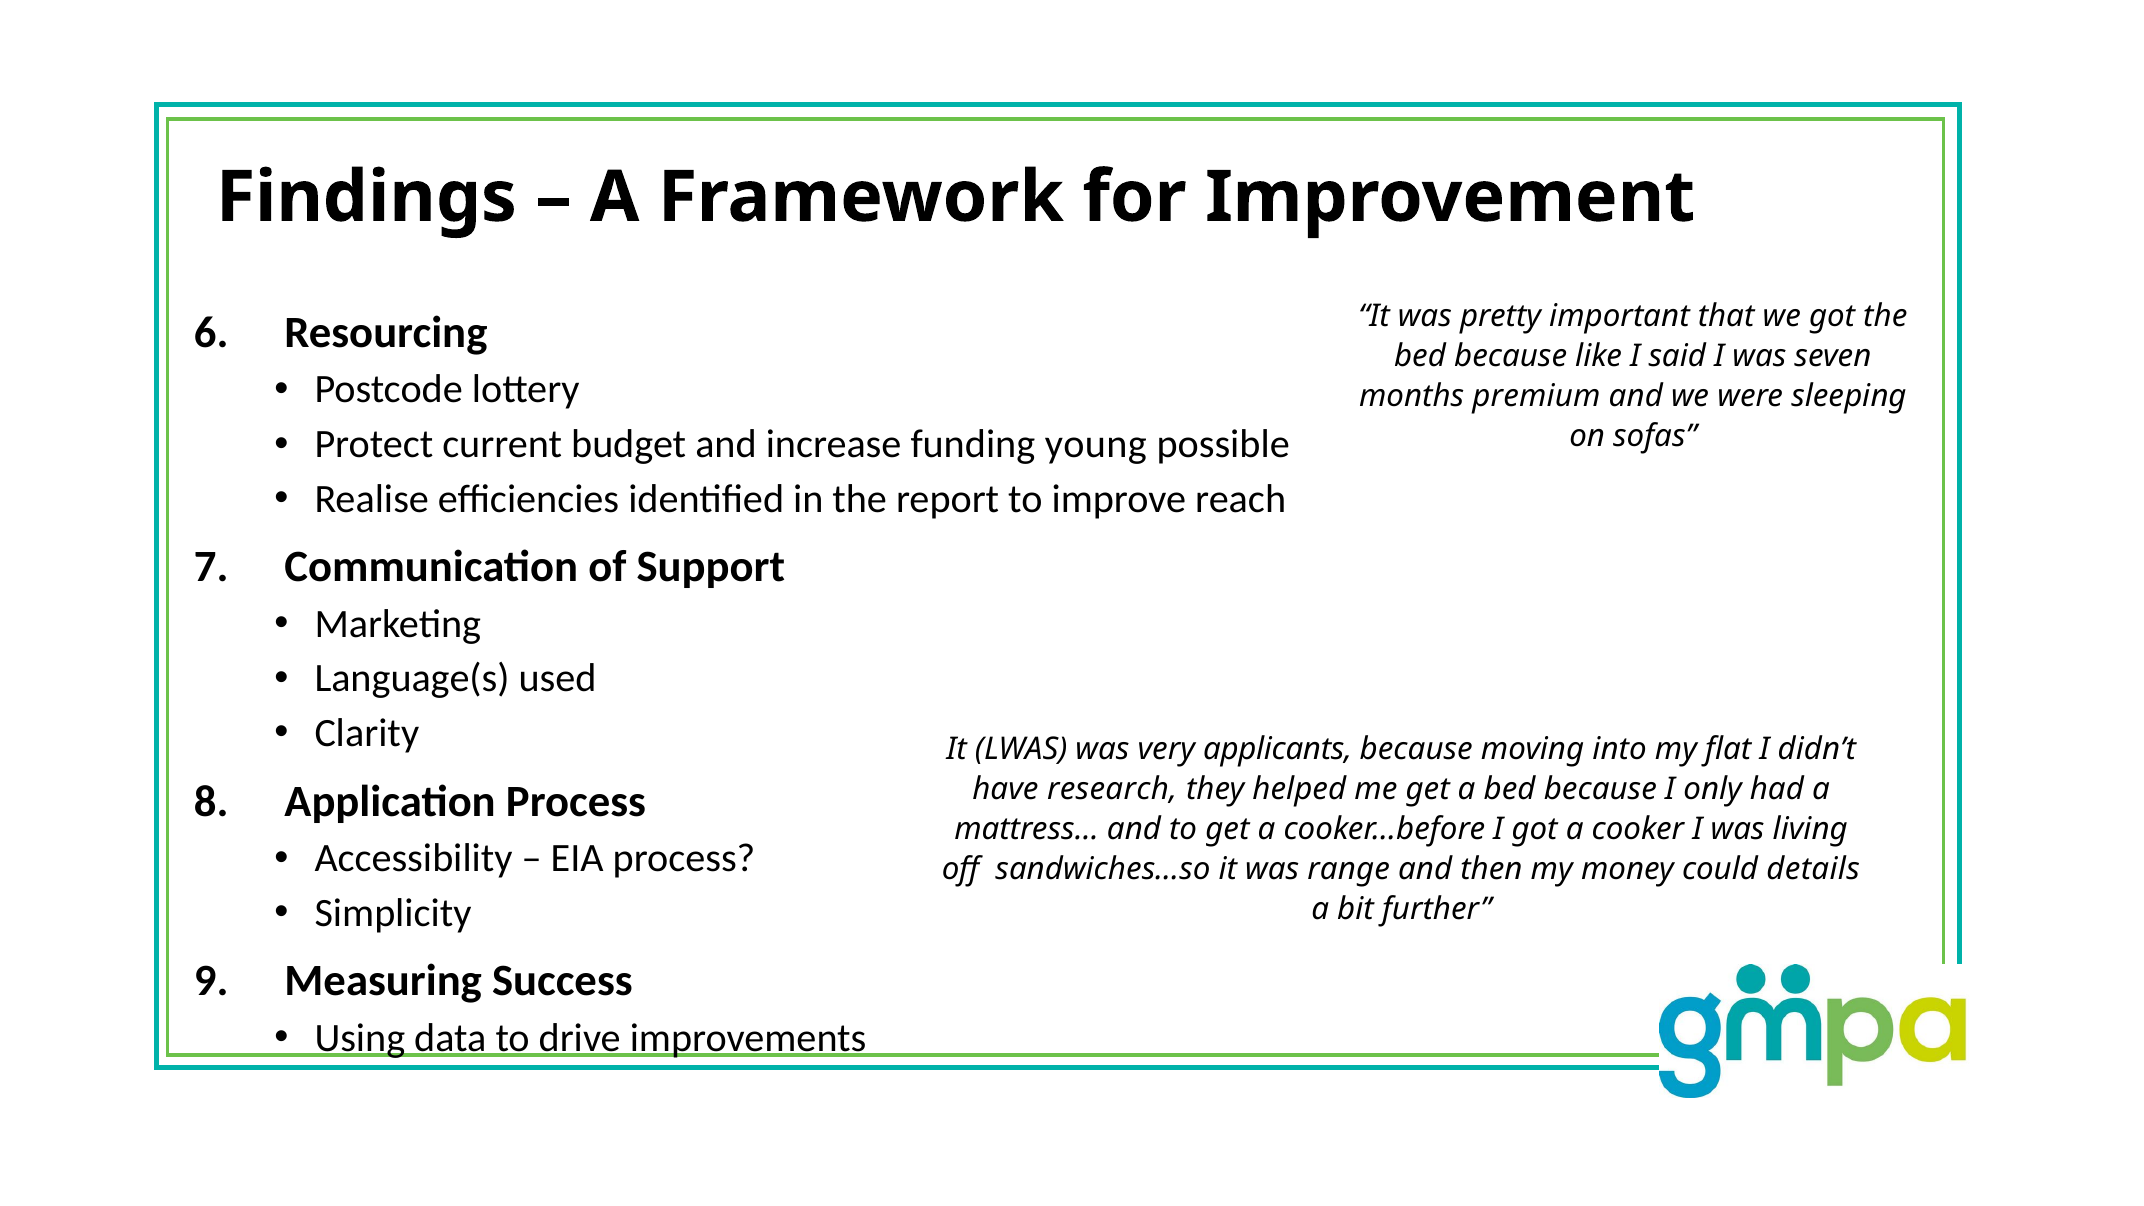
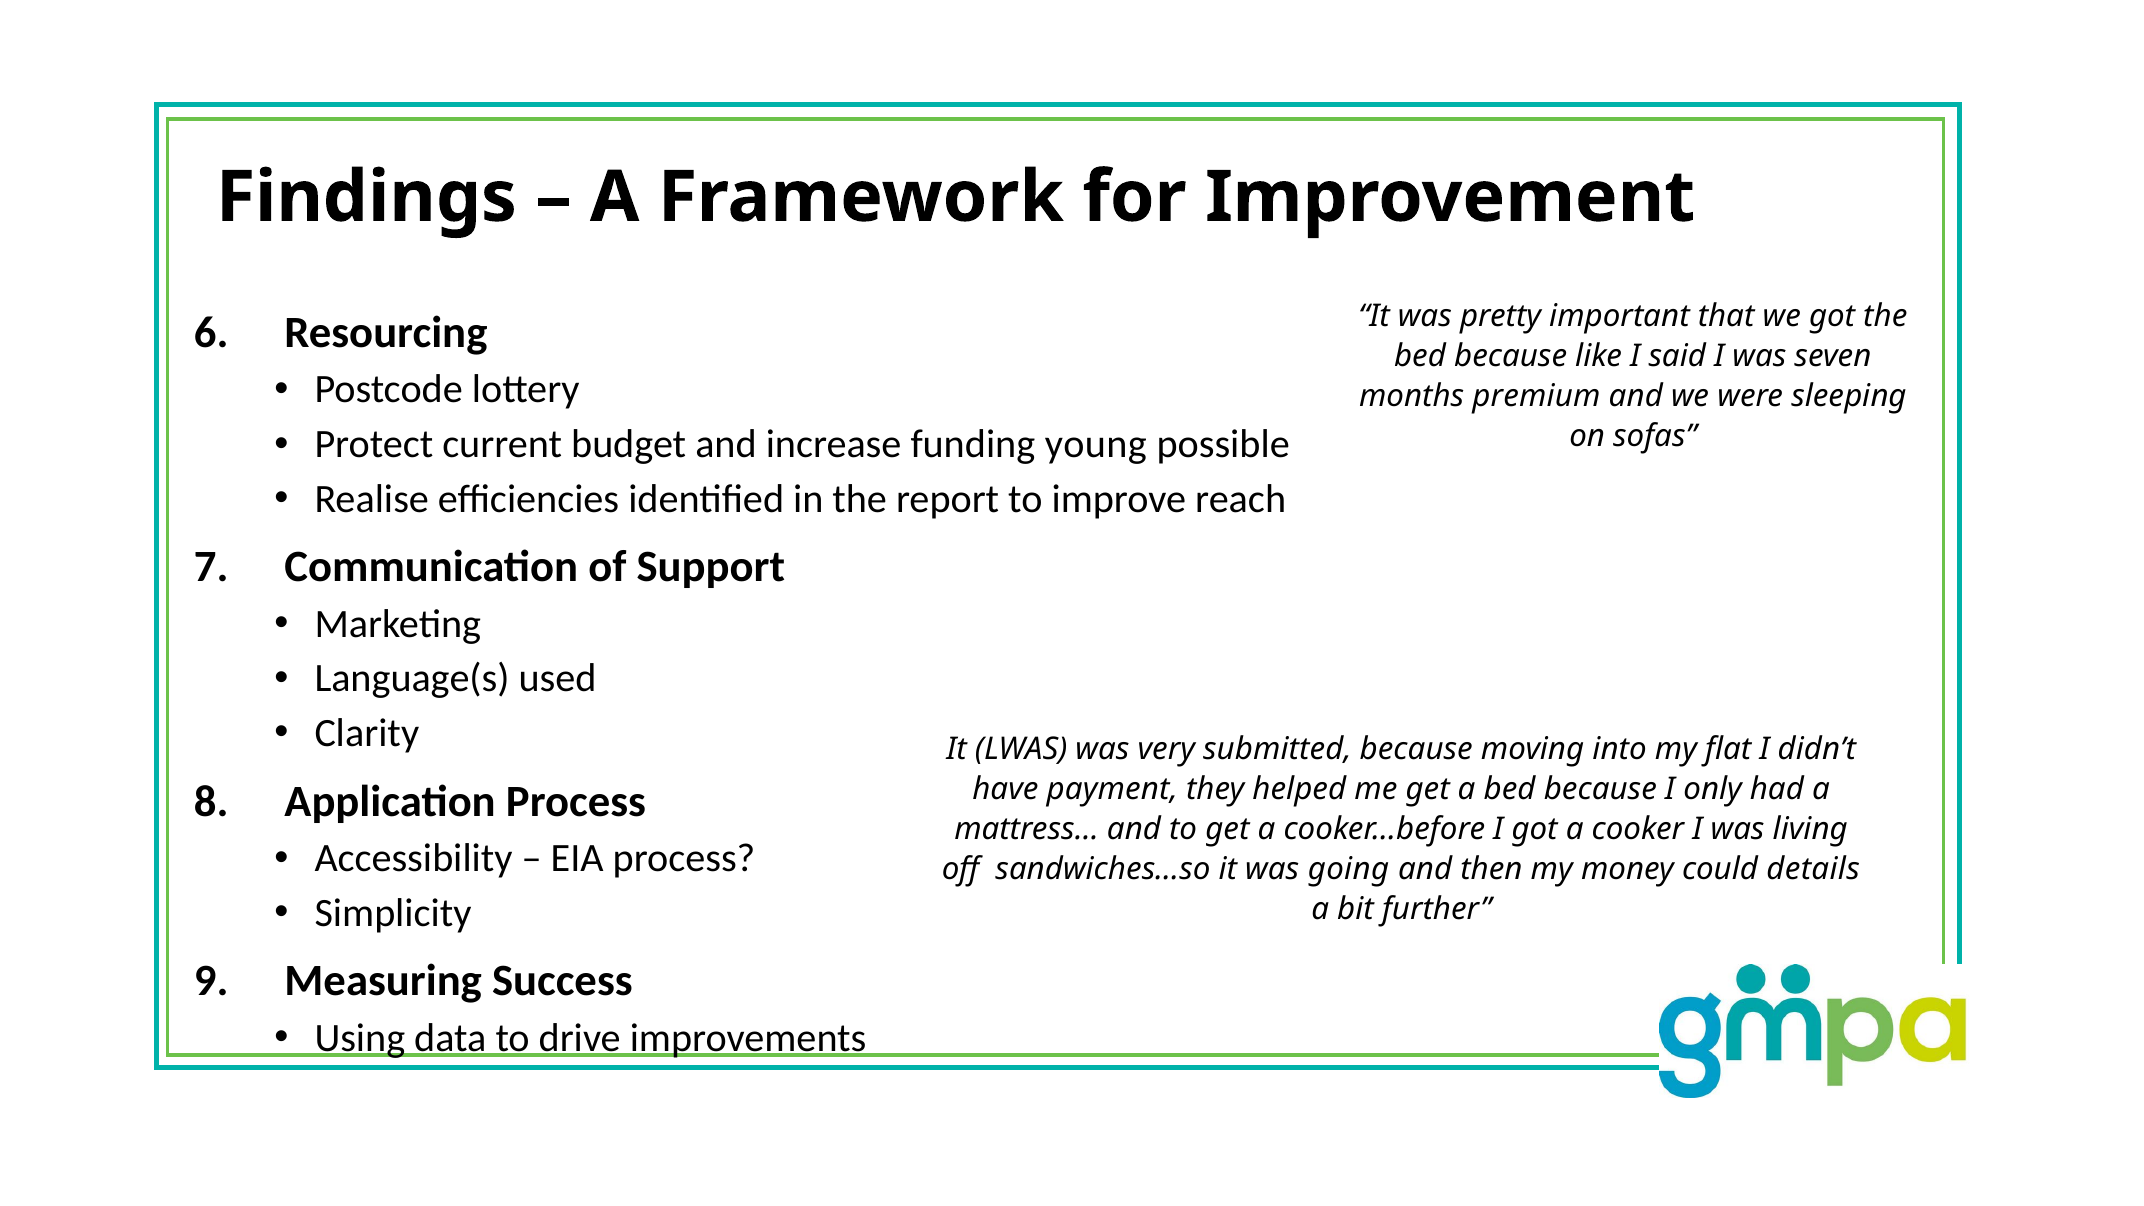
applicants: applicants -> submitted (1277, 749)
research: research -> payment (1112, 789)
range: range -> going (1349, 869)
